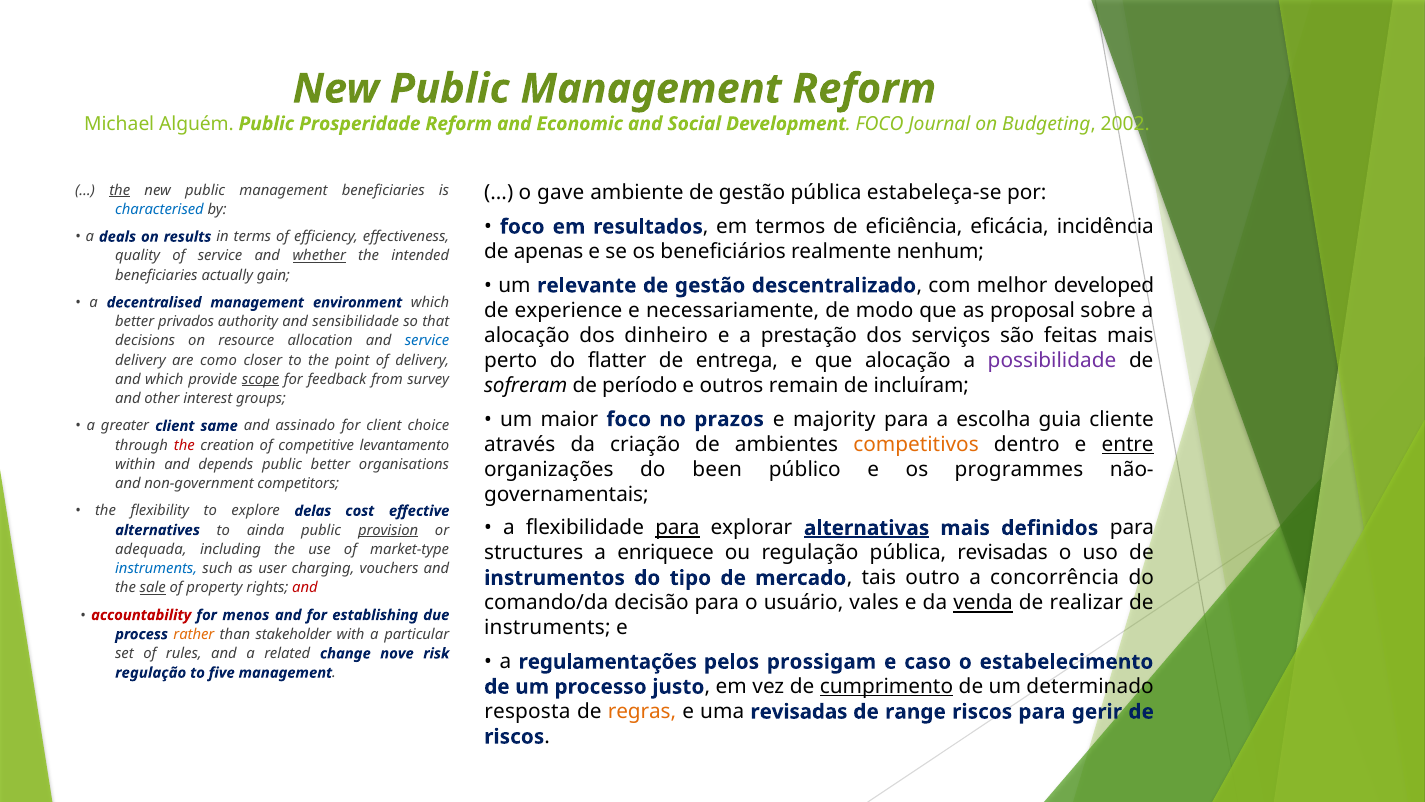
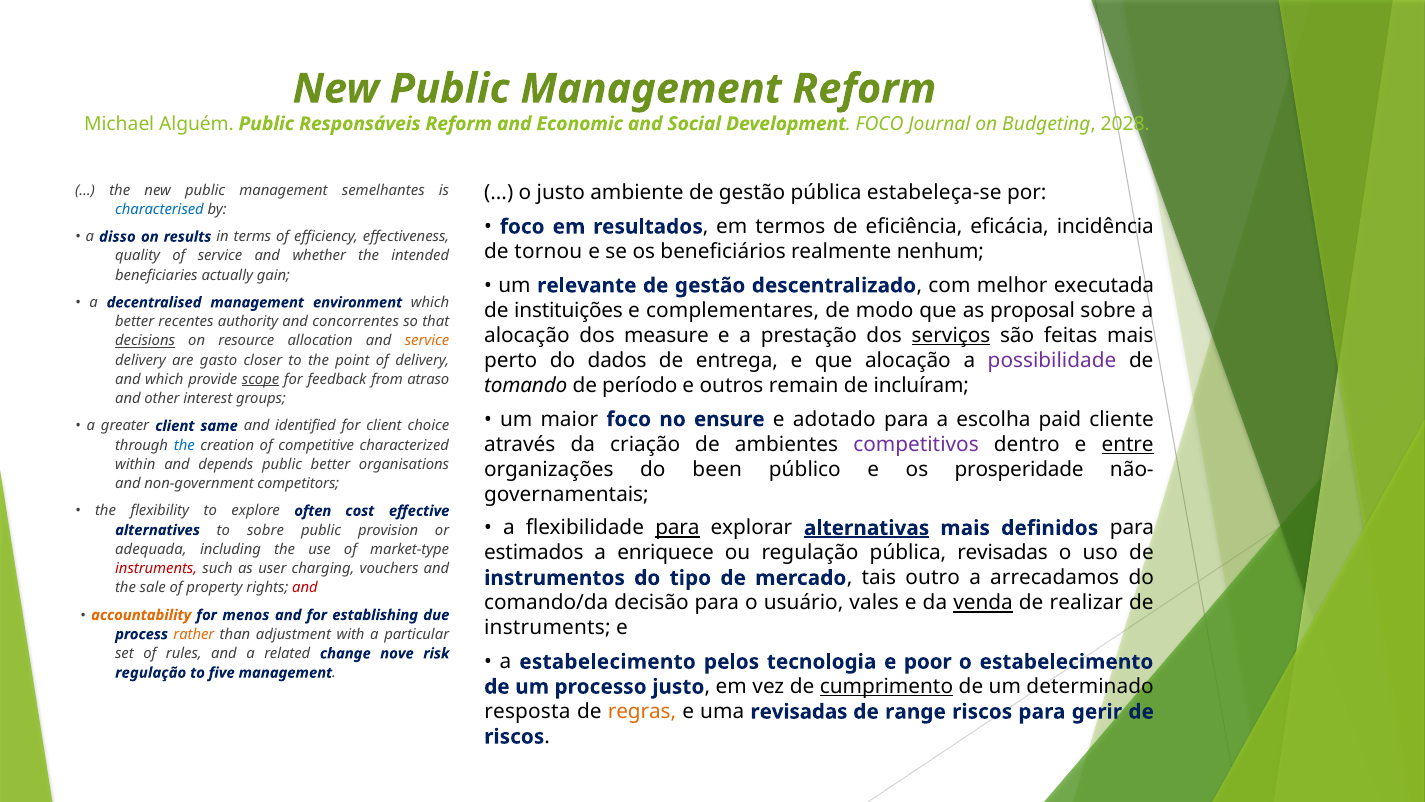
Prosperidade: Prosperidade -> Responsáveis (360, 124)
2002: 2002 -> 2028 (1125, 124)
the underline: present -> none (120, 190)
management beneficiaries: beneficiaries -> semelhantes (383, 190)
o gave: gave -> justo (561, 193)
deals: deals -> disso (117, 237)
apenas: apenas -> tornou (548, 252)
whether underline: present -> none (319, 256)
developed: developed -> executada (1104, 285)
experience: experience -> instituições (569, 310)
necessariamente: necessariamente -> complementares (733, 310)
privados: privados -> recentes (186, 322)
sensibilidade: sensibilidade -> concorrentes (356, 322)
dinheiro: dinheiro -> measure (666, 335)
serviços underline: none -> present (951, 335)
decisions underline: none -> present (145, 341)
service colour: blue -> orange (427, 341)
flatter: flatter -> dados (617, 360)
como: como -> gasto (219, 360)
survey: survey -> atraso (428, 379)
sofreram: sofreram -> tomando (526, 385)
prazos: prazos -> ensure (729, 419)
majority: majority -> adotado (834, 419)
guia: guia -> paid (1060, 419)
assinado: assinado -> identified (305, 426)
competitivos colour: orange -> purple (916, 444)
the colour: red -> blue (184, 445)
levantamento: levantamento -> characterized (404, 445)
programmes: programmes -> prosperidade (1019, 469)
delas: delas -> often (313, 511)
to ainda: ainda -> sobre (265, 530)
provision underline: present -> none (388, 530)
structures: structures -> estimados (534, 553)
instruments colour: blue -> red (156, 568)
concorrência: concorrência -> arrecadamos (1055, 578)
sale underline: present -> none (153, 588)
accountability colour: red -> orange (141, 615)
stakeholder: stakeholder -> adjustment (293, 634)
a regulamentações: regulamentações -> estabelecimento (608, 661)
prossigam: prossigam -> tecnologia (822, 661)
caso: caso -> poor (928, 661)
